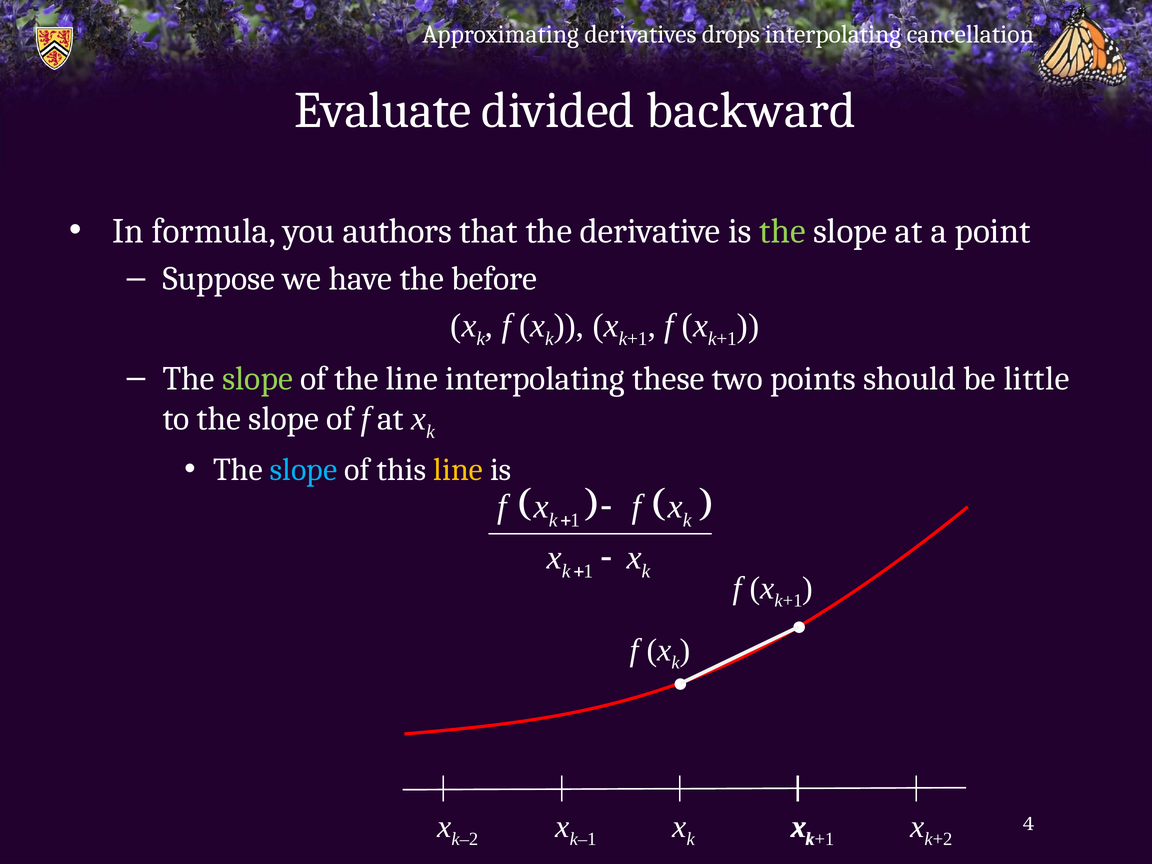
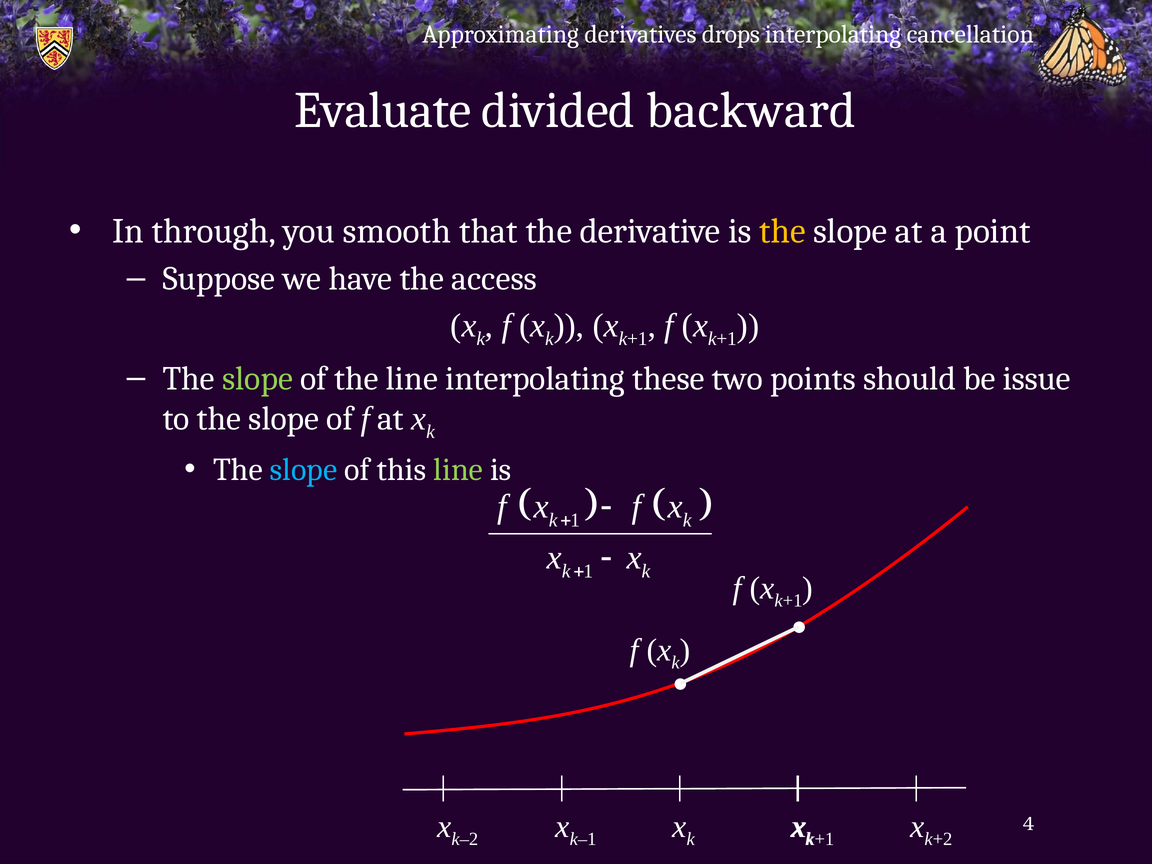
formula: formula -> through (214, 231)
authors: authors -> smooth (397, 231)
the colour: light green -> yellow (782, 231)
before: before -> access (494, 279)
little: little -> issue (1037, 378)
line colour: yellow -> light green (458, 470)
